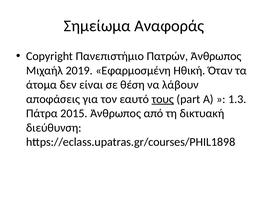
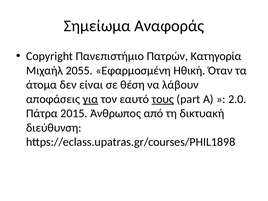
Πατρών Άνθρωπος: Άνθρωπος -> Κατηγορία (216, 56)
2019: 2019 -> 2055 (79, 71)
για underline: none -> present (90, 99)
1.3: 1.3 -> 2.0 (237, 99)
